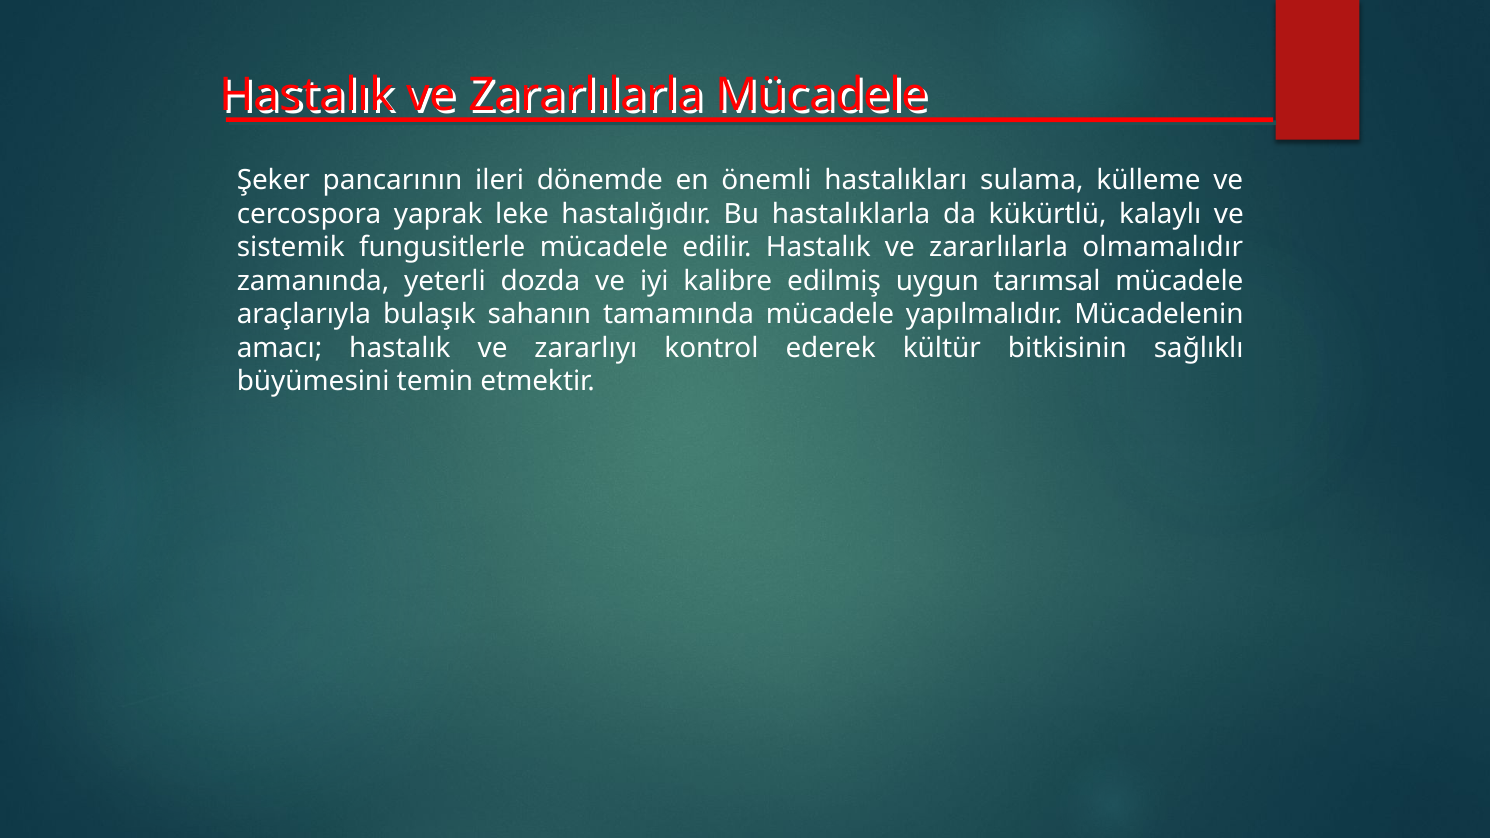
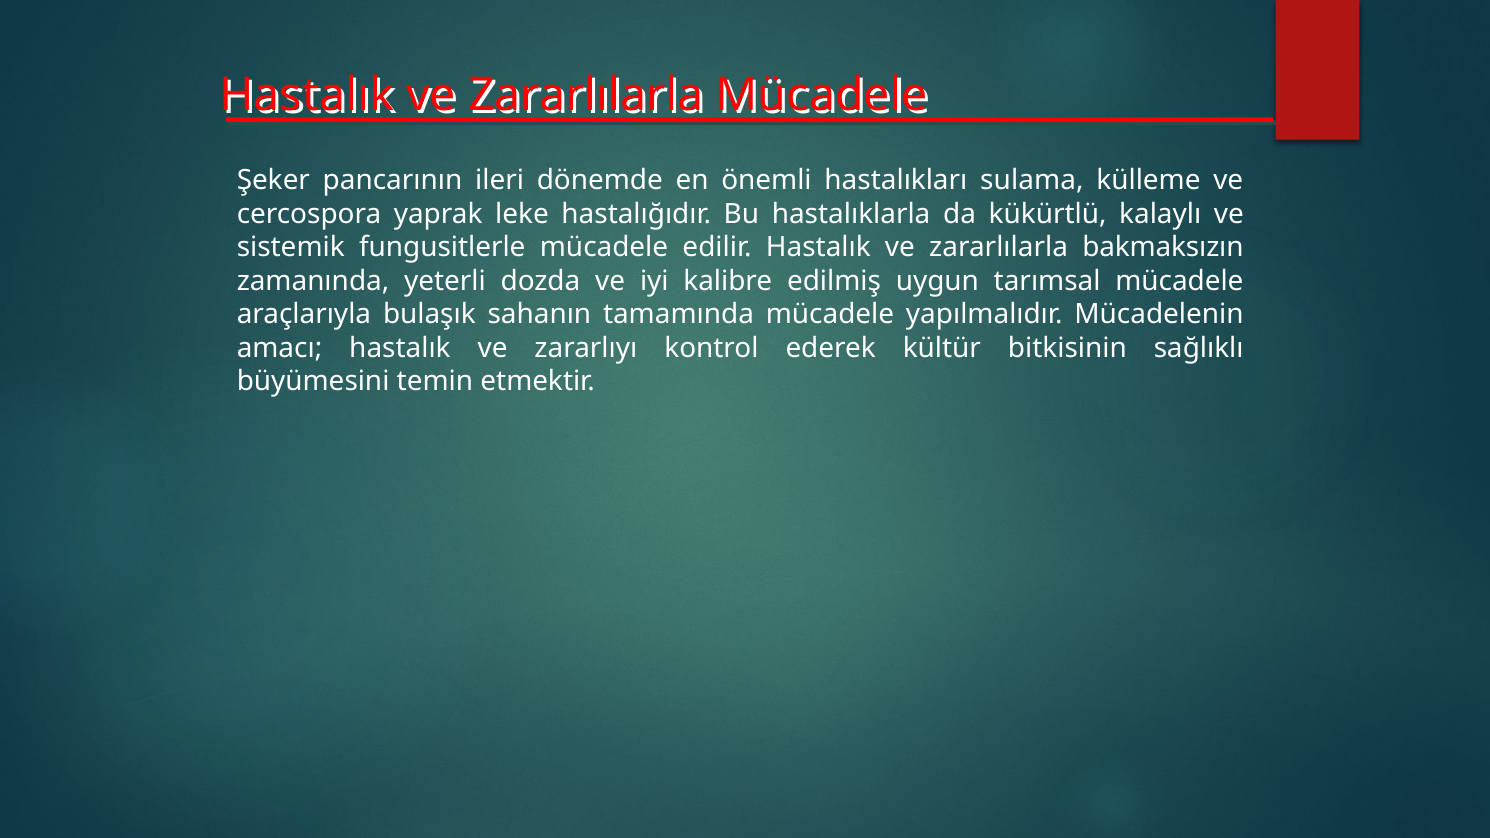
olmamalıdır: olmamalıdır -> bakmaksızın (1163, 248)
